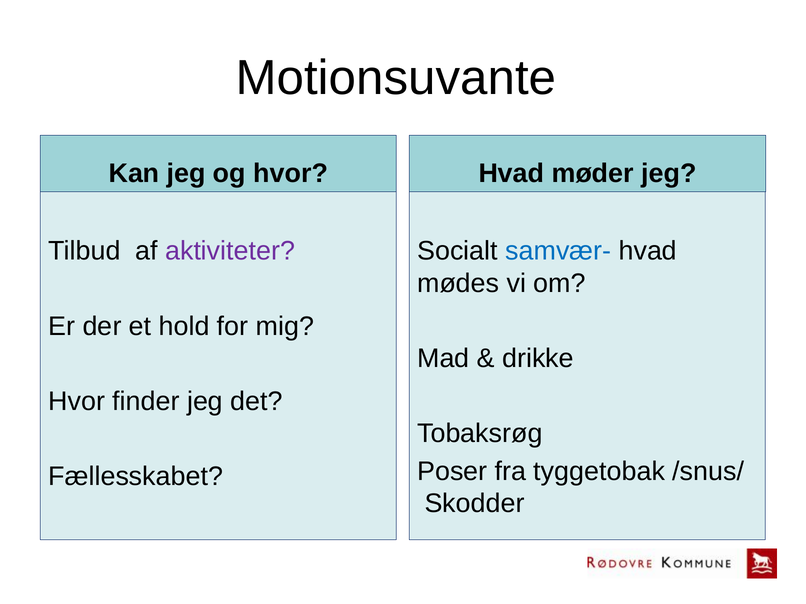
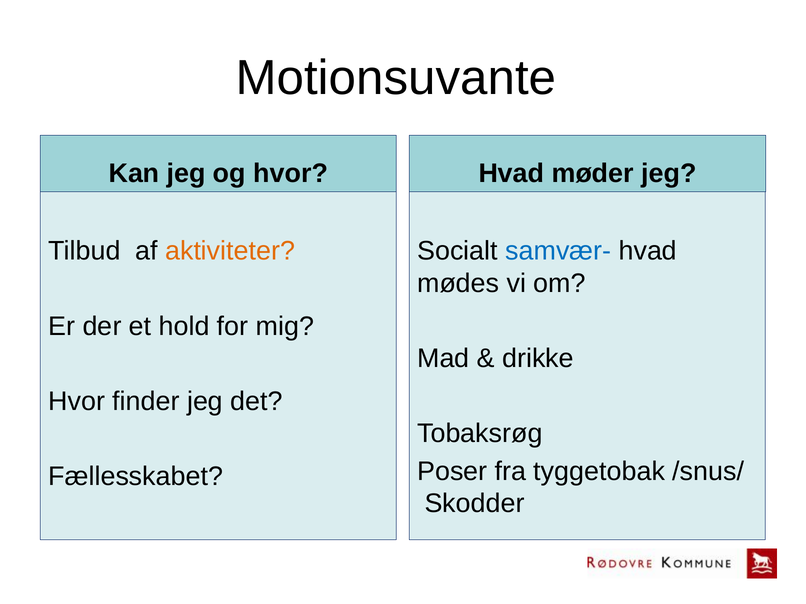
aktiviteter colour: purple -> orange (230, 251)
